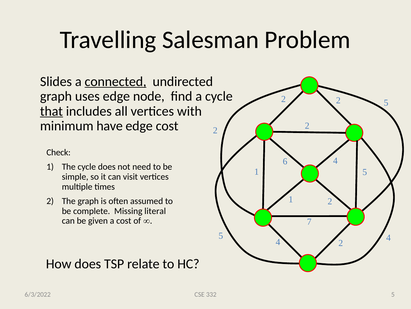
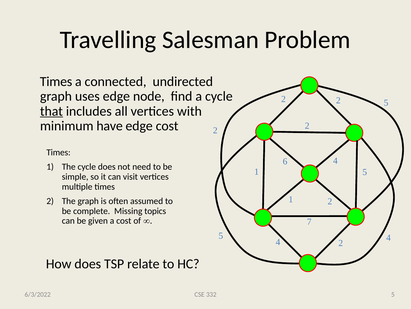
Slides: Slides -> Times (56, 81)
connected underline: present -> none (116, 81)
Check: Check -> Times (59, 152)
literal: literal -> topics (155, 211)
